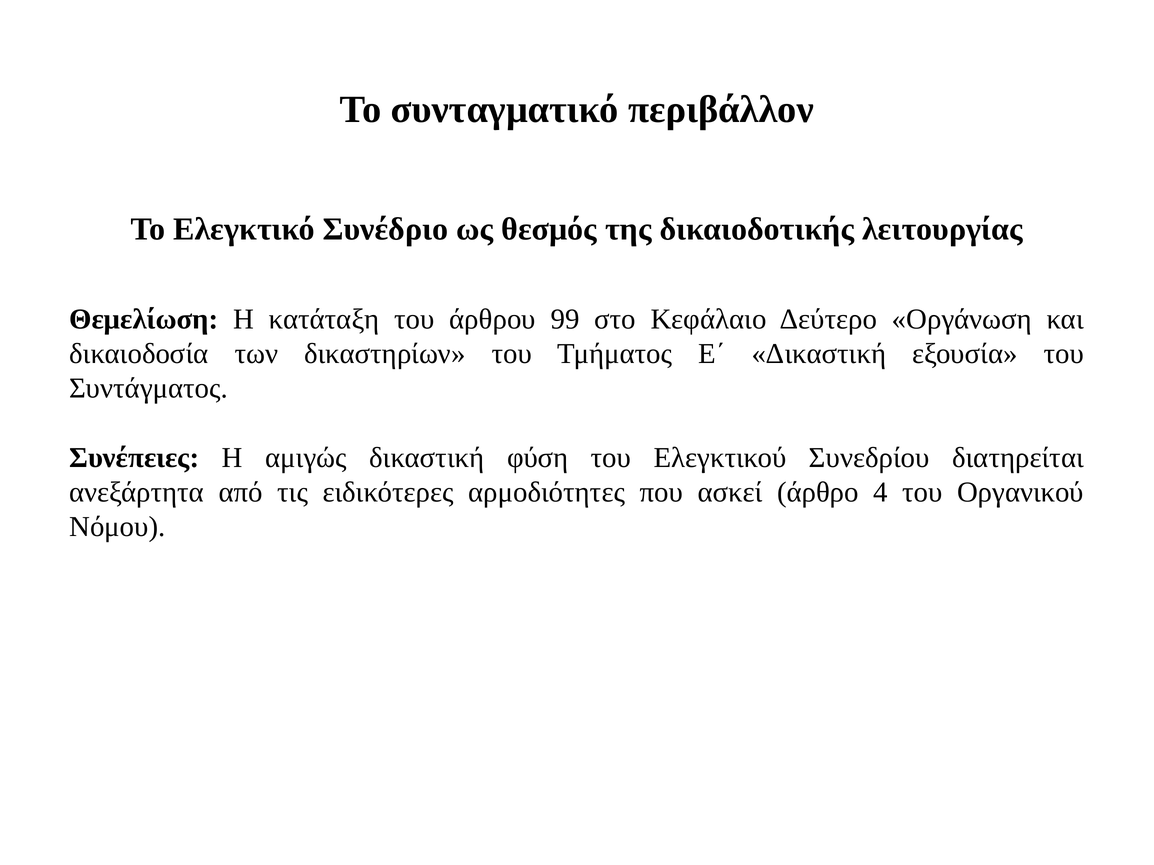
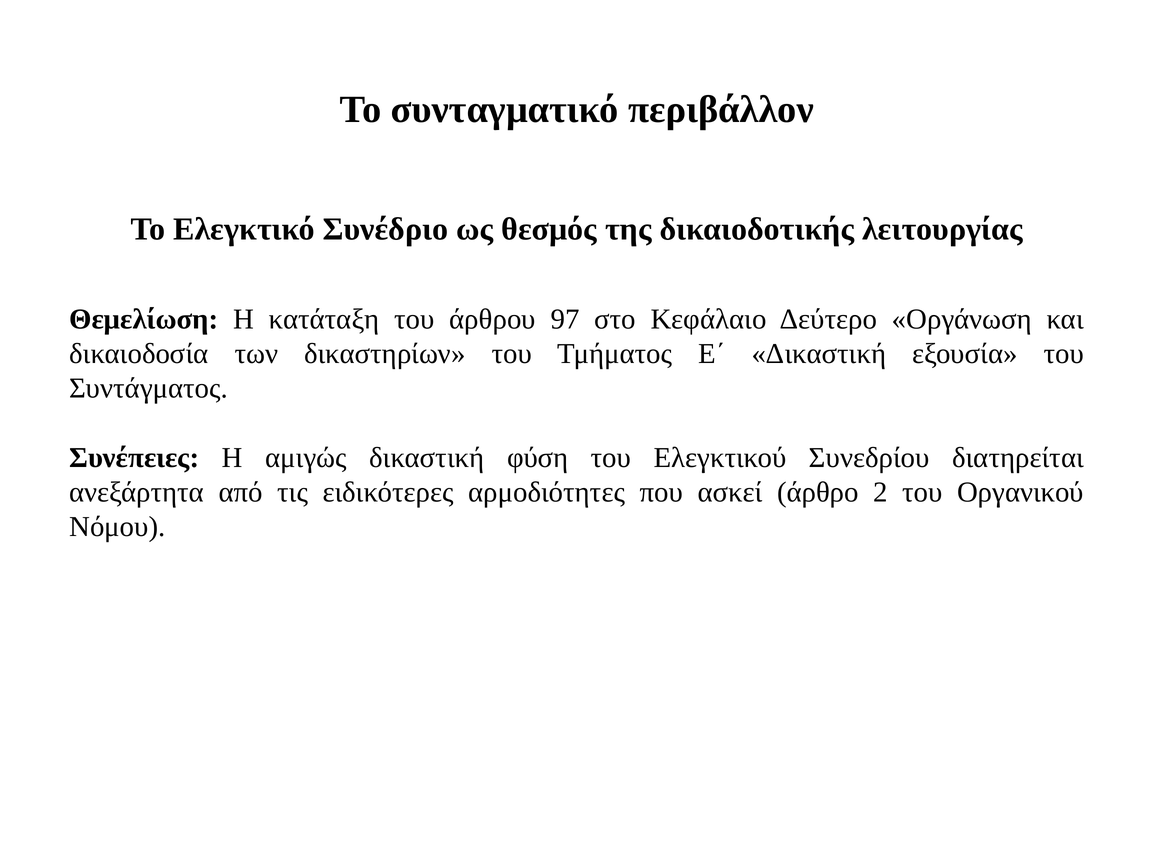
99: 99 -> 97 (565, 319)
4: 4 -> 2 (881, 493)
